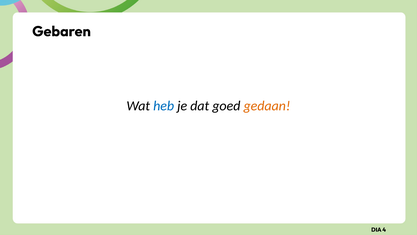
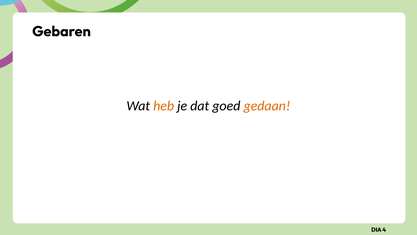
heb colour: blue -> orange (164, 106)
